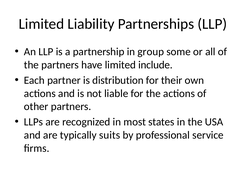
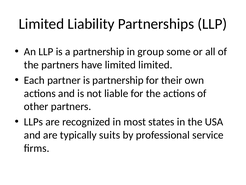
limited include: include -> limited (155, 65)
is distribution: distribution -> partnership (118, 80)
